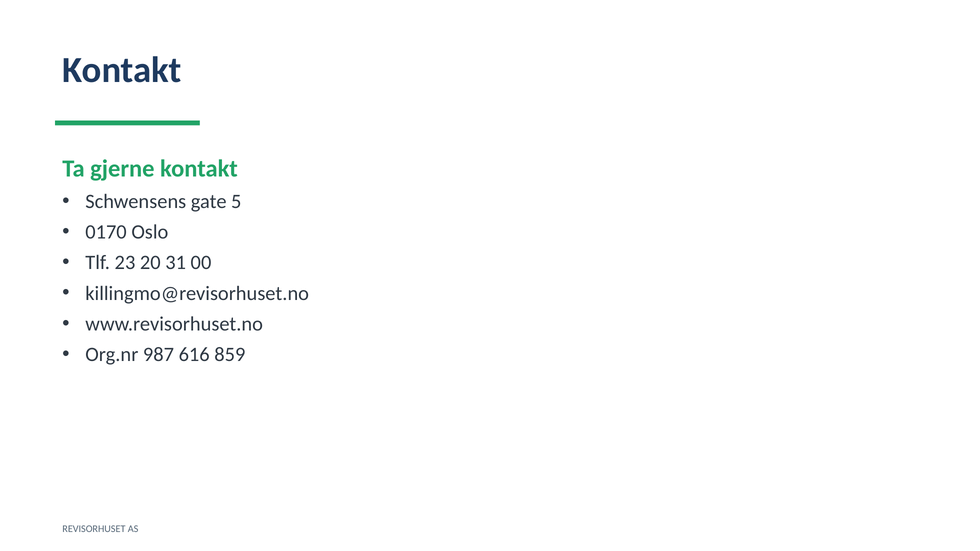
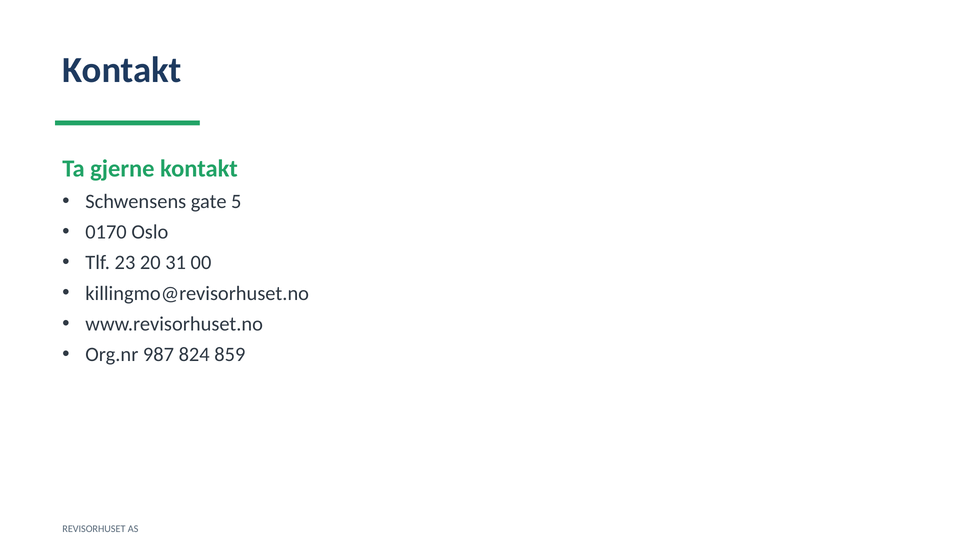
616: 616 -> 824 (194, 355)
